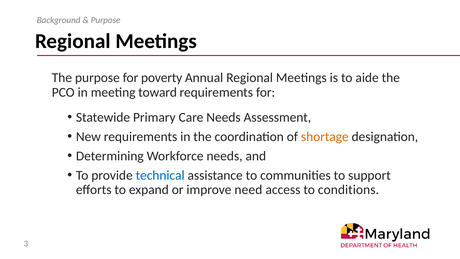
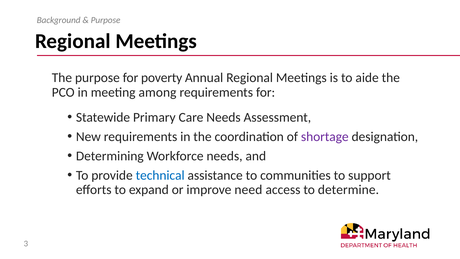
toward: toward -> among (157, 92)
shortage colour: orange -> purple (325, 137)
conditions: conditions -> determine (348, 190)
